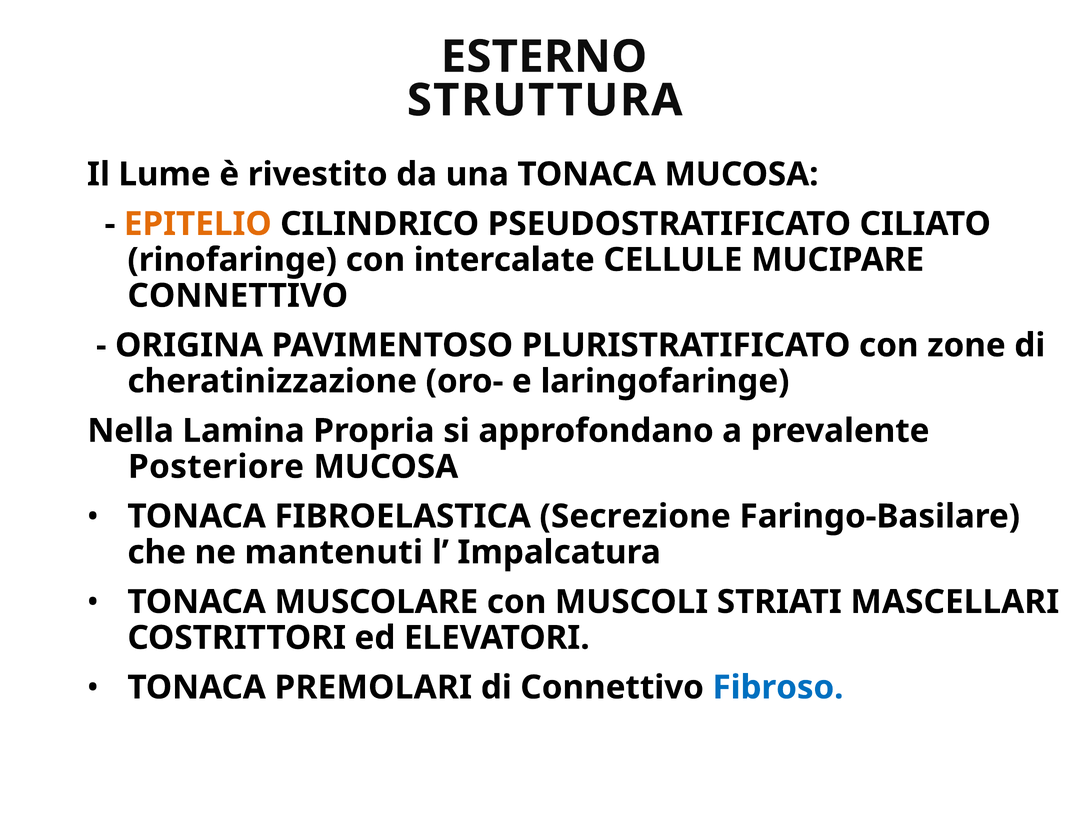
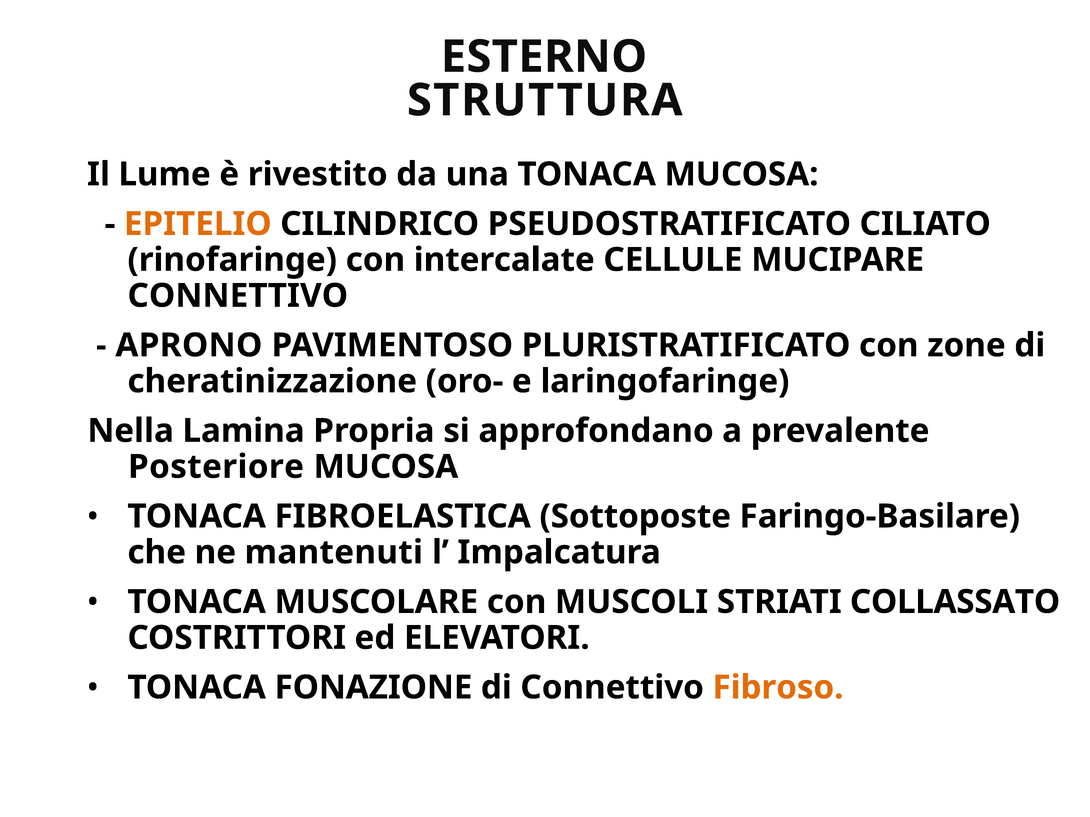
ORIGINA: ORIGINA -> APRONO (189, 346)
Secrezione: Secrezione -> Sottoposte (635, 517)
MASCELLARI: MASCELLARI -> COLLASSATO (955, 602)
PREMOLARI: PREMOLARI -> FONAZIONE (373, 688)
Fibroso colour: blue -> orange (778, 688)
